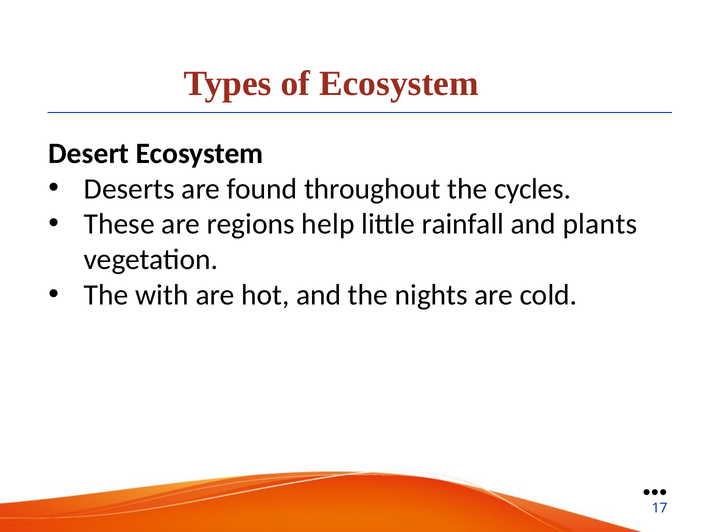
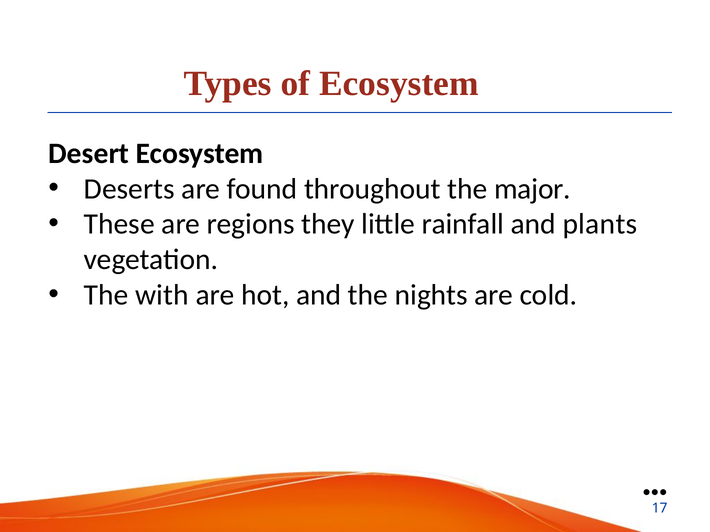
cycles: cycles -> major (533, 189)
help: help -> they (328, 224)
